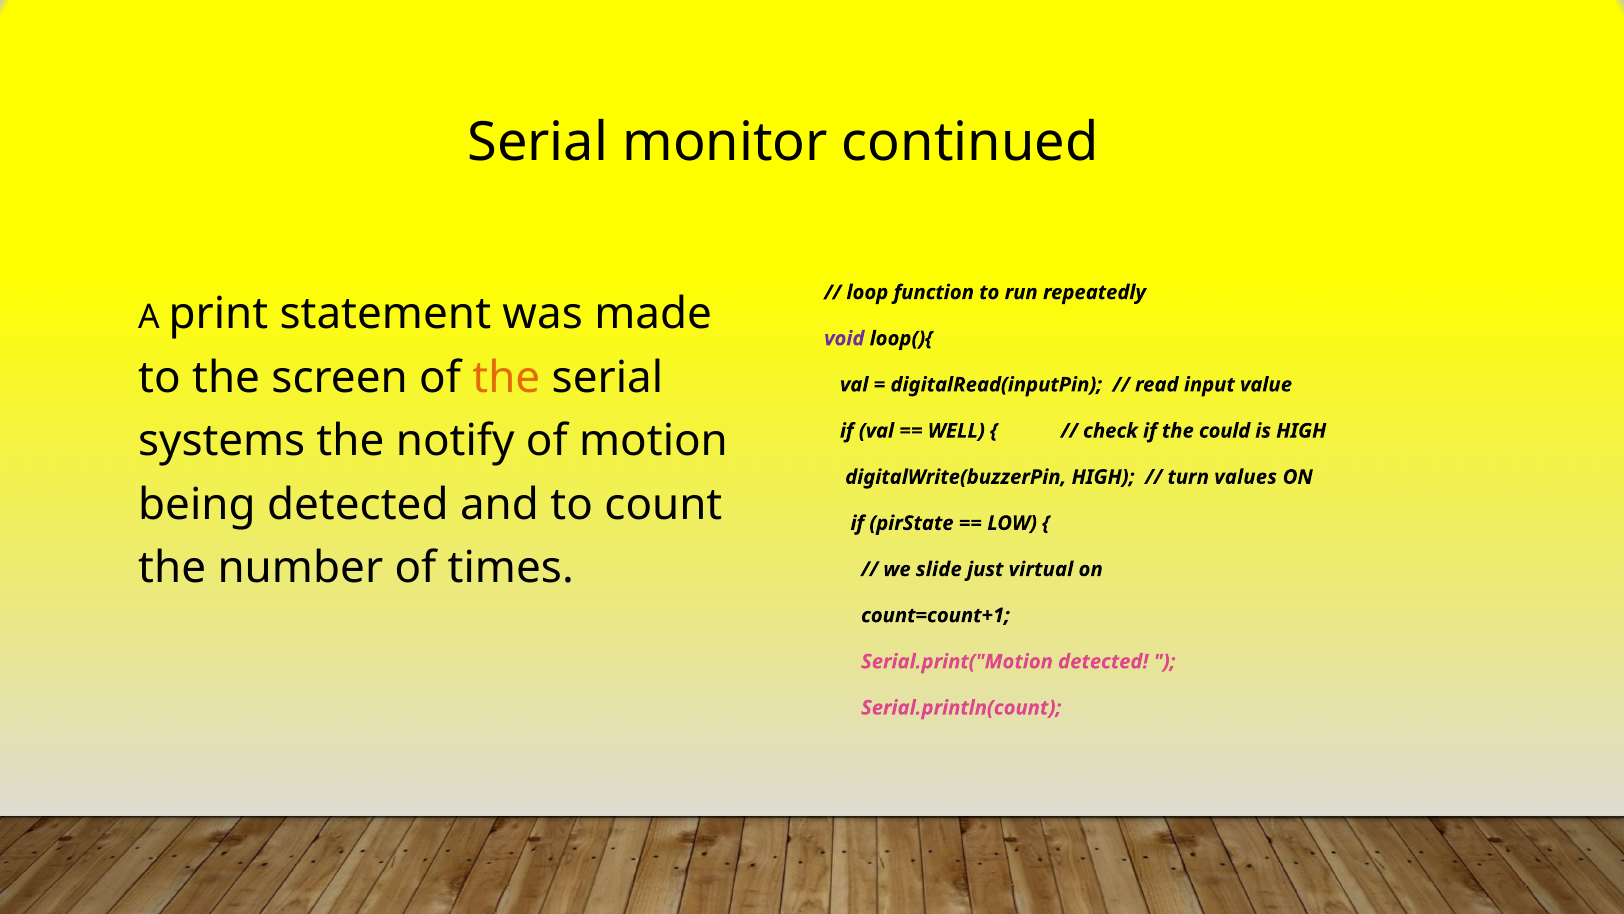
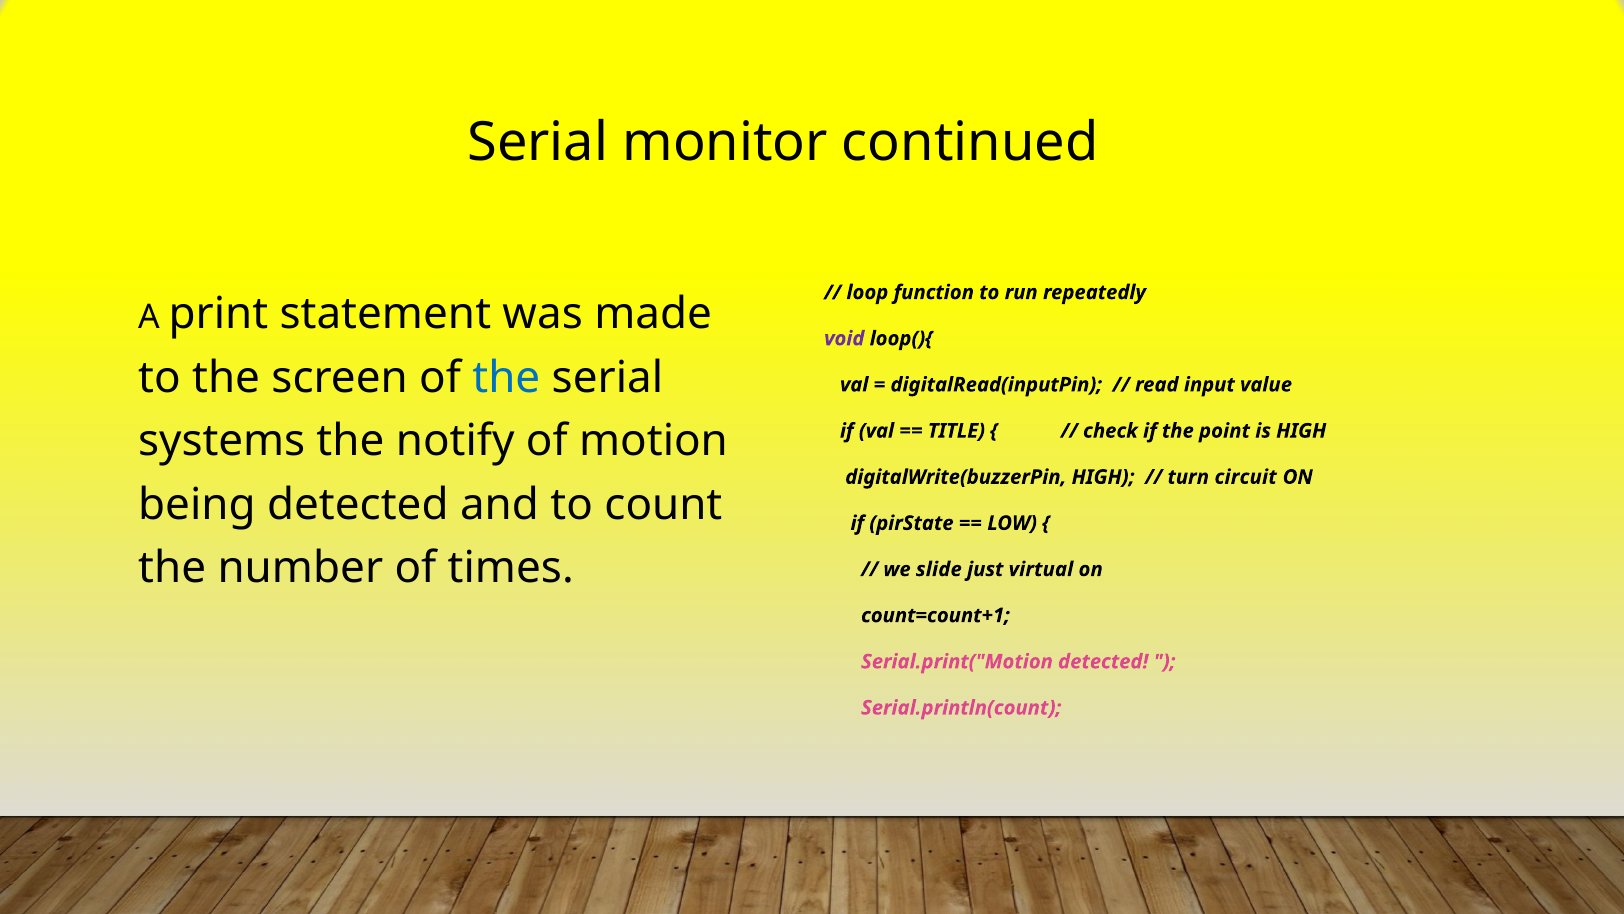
the colour: orange -> blue (506, 377)
WELL: WELL -> TITLE (956, 431)
could: could -> point (1224, 431)
values: values -> circuit (1246, 477)
